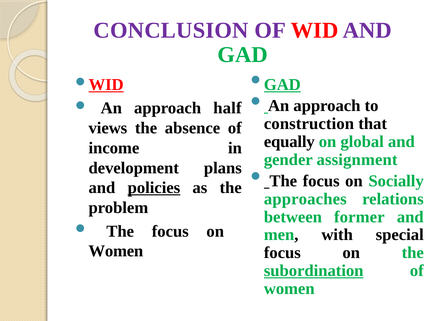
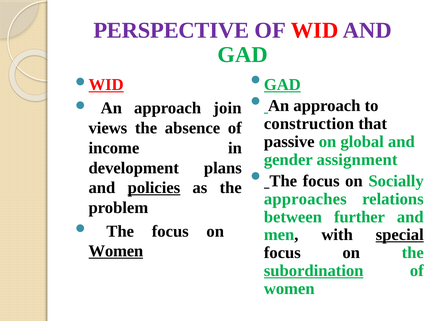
CONCLUSION: CONCLUSION -> PERSPECTIVE (171, 30)
half: half -> join (227, 108)
equally: equally -> passive (289, 142)
former: former -> further (359, 217)
special underline: none -> present (400, 235)
Women underline: none -> present (116, 251)
